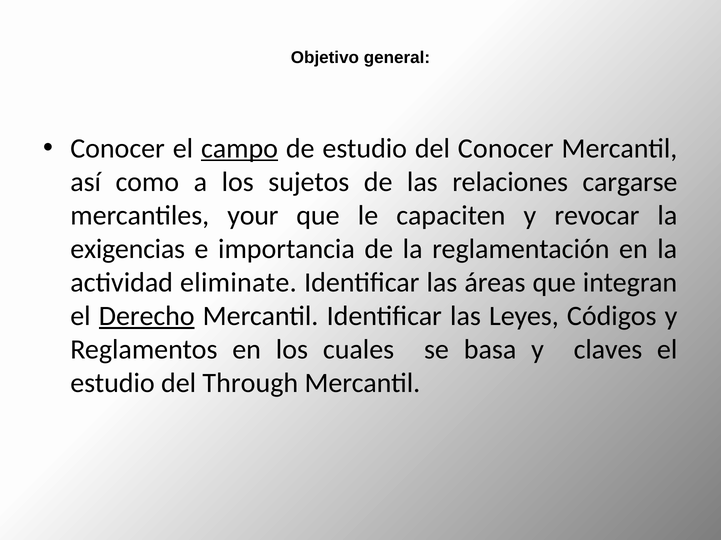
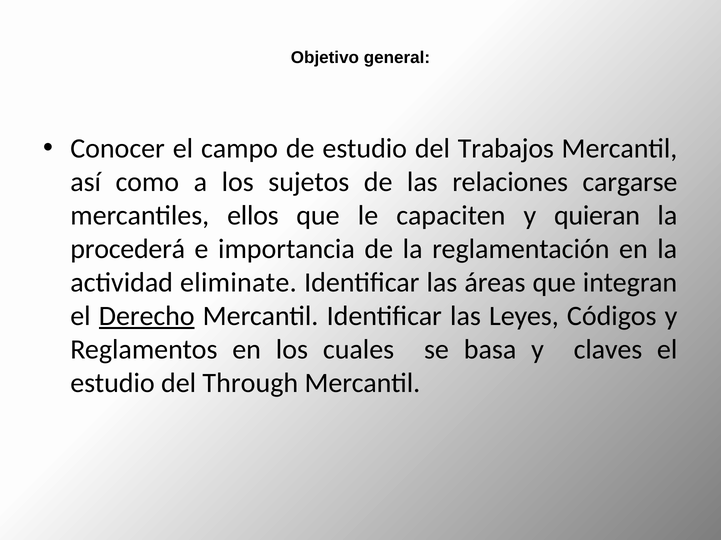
campo underline: present -> none (240, 149)
del Conocer: Conocer -> Trabajos (506, 149)
your: your -> ellos (253, 216)
revocar: revocar -> quieran (597, 216)
exigencias: exigencias -> procederá (128, 249)
